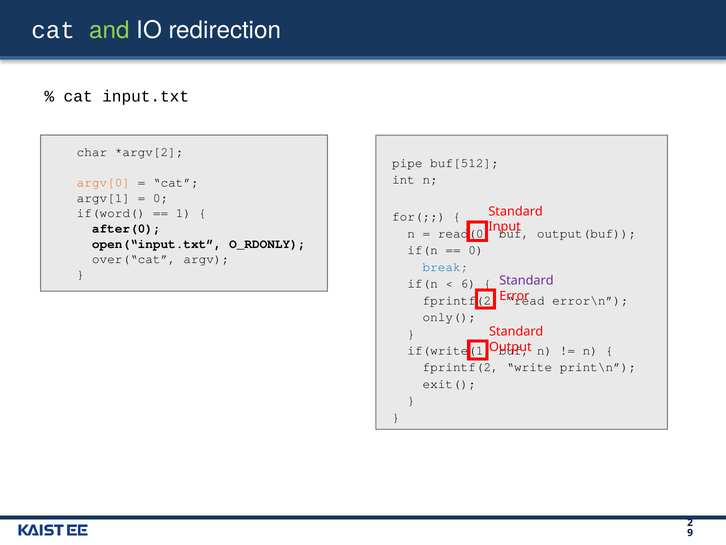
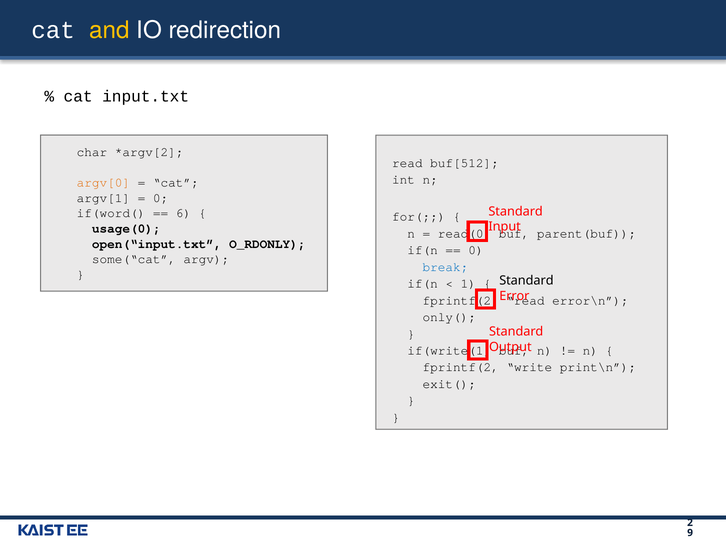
and colour: light green -> yellow (110, 30)
pipe: pipe -> read (407, 163)
1: 1 -> 6 (183, 213)
after(0: after(0 -> usage(0 (126, 228)
output(buf: output(buf -> parent(buf (586, 233)
over(“cat: over(“cat -> some(“cat (134, 259)
Standard colour: purple -> black (526, 280)
6: 6 -> 1 (468, 283)
